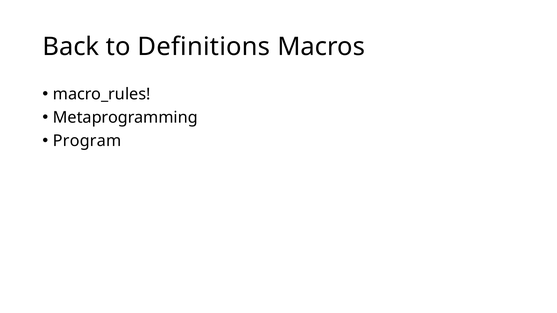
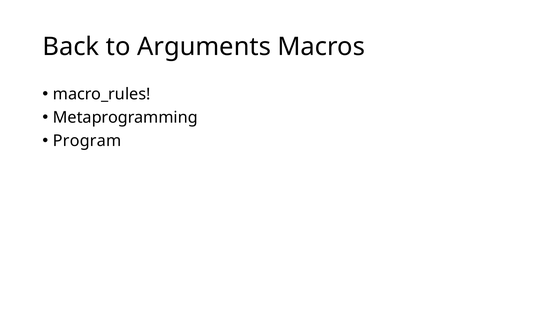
Definitions: Definitions -> Arguments (204, 47)
